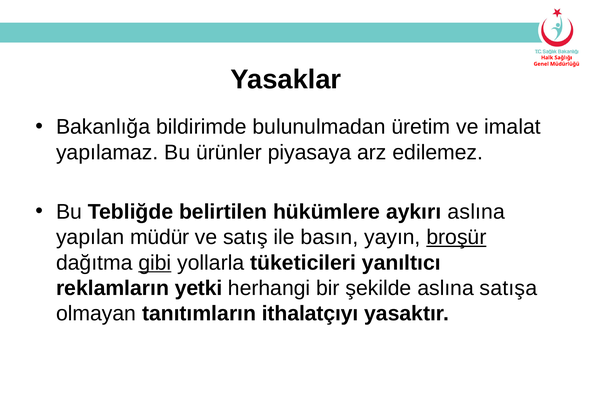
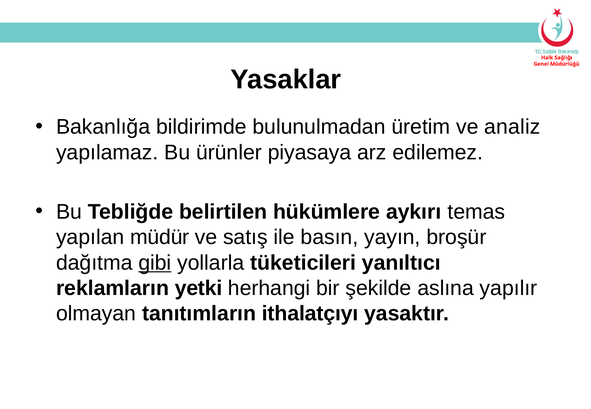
imalat: imalat -> analiz (512, 127)
aykırı aslına: aslına -> temas (476, 212)
broşür underline: present -> none (456, 237)
satışa: satışa -> yapılır (509, 288)
